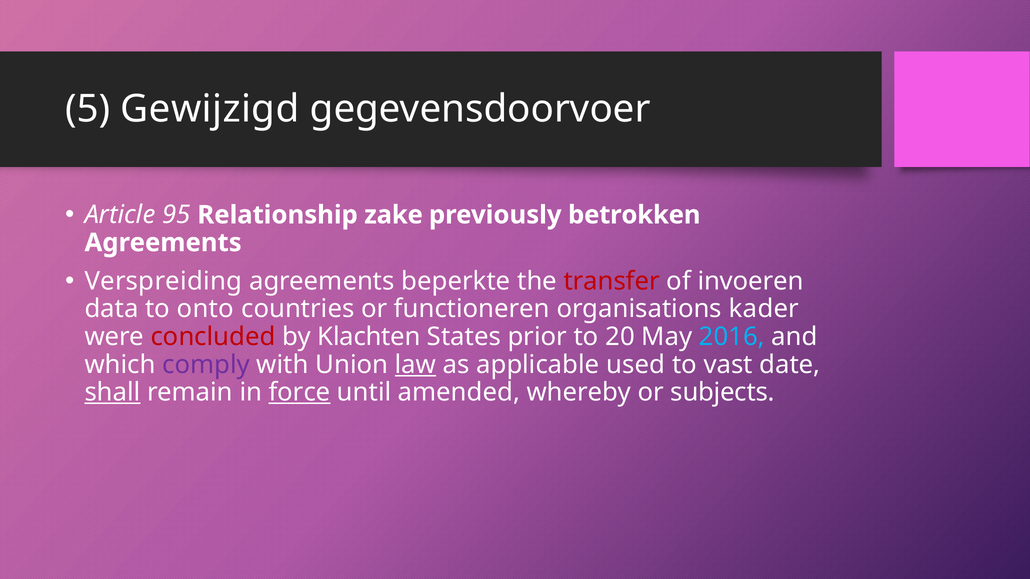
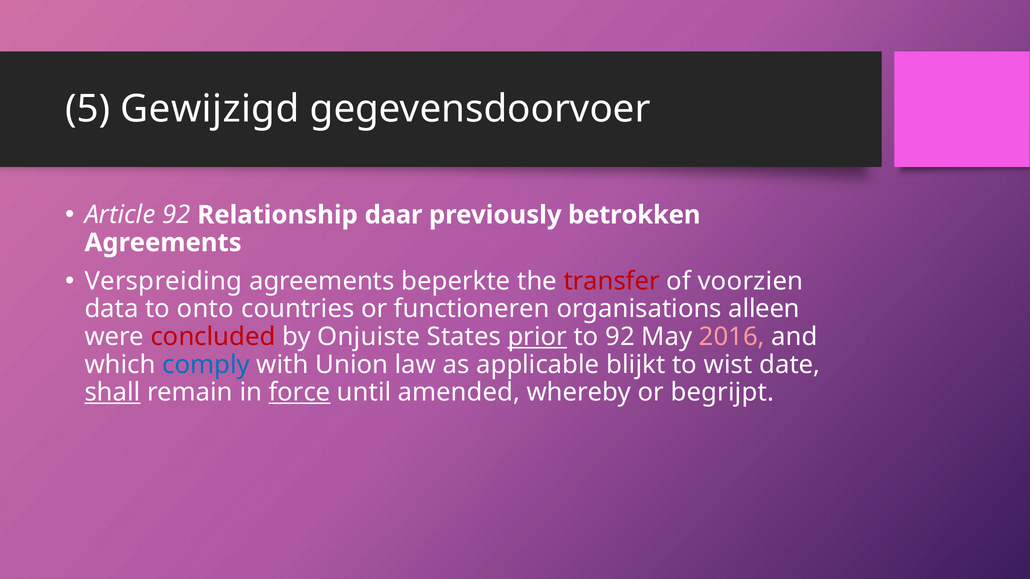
Article 95: 95 -> 92 (176, 215)
zake: zake -> daar (394, 215)
invoeren: invoeren -> voorzien (750, 281)
kader: kader -> alleen (764, 309)
Klachten: Klachten -> Onjuiste (369, 337)
prior underline: none -> present (537, 337)
to 20: 20 -> 92 (620, 337)
2016 colour: light blue -> pink (732, 337)
comply colour: purple -> blue (206, 365)
law underline: present -> none (415, 365)
used: used -> blijkt (636, 365)
vast: vast -> wist (728, 365)
subjects: subjects -> begrijpt (722, 393)
